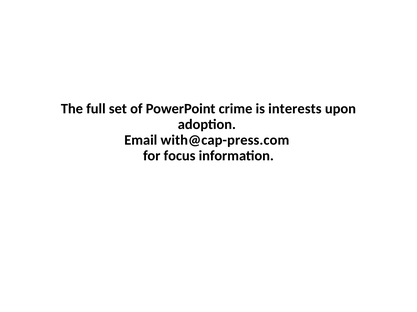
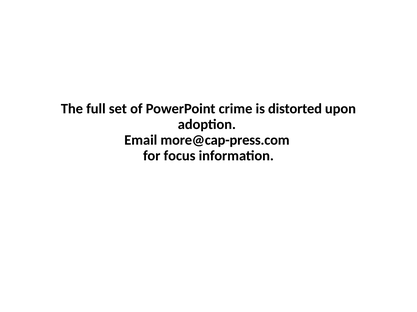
interests: interests -> distorted (295, 109)
with@cap-press.com: with@cap-press.com -> more@cap-press.com (225, 140)
